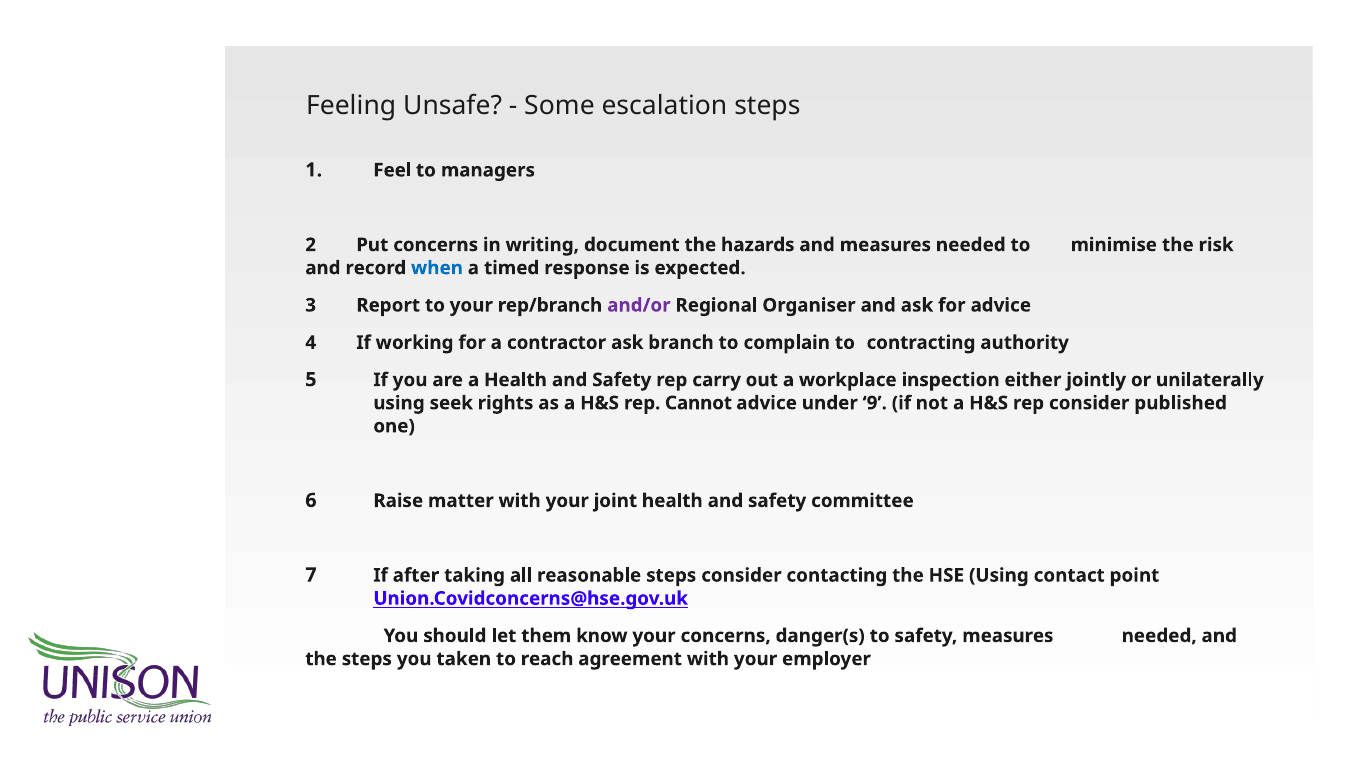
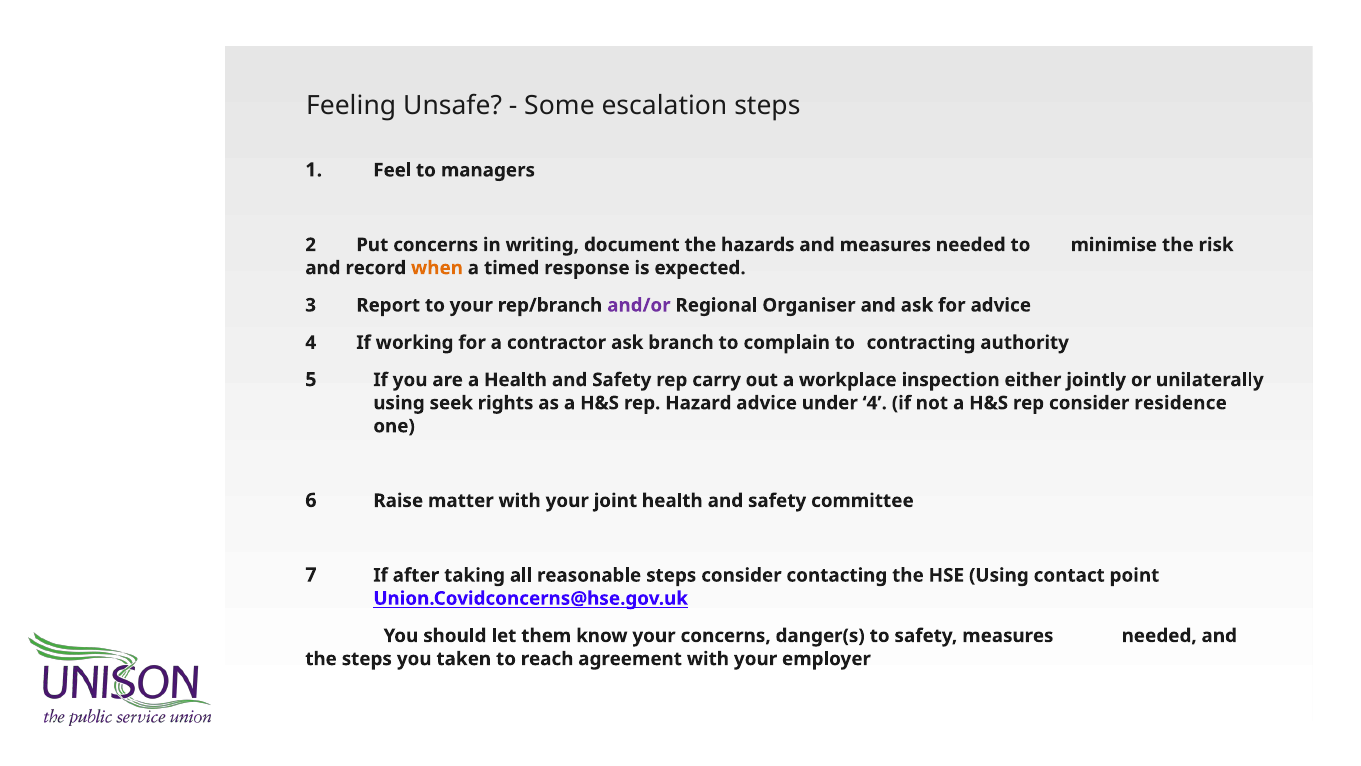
when colour: blue -> orange (437, 268)
Cannot: Cannot -> Hazard (698, 403)
under 9: 9 -> 4 (875, 403)
published: published -> residence (1181, 403)
